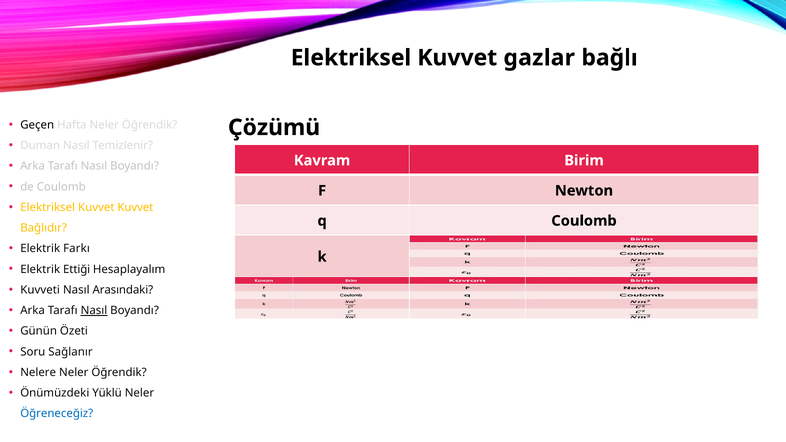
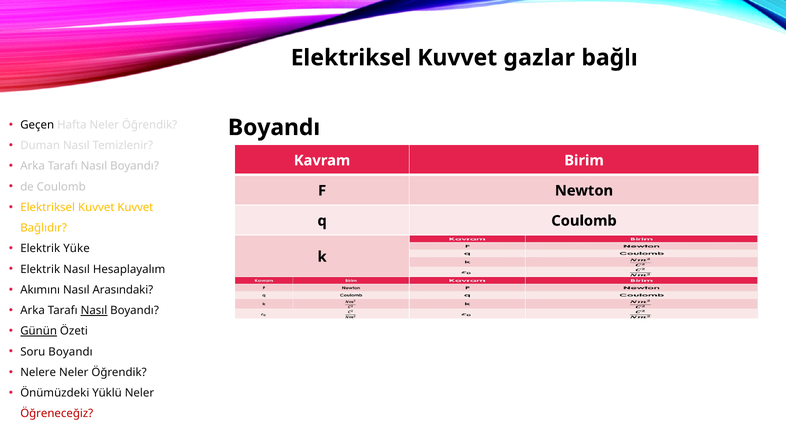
Çözümü: Çözümü -> Boyandı (274, 128)
Farkı: Farkı -> Yüke (77, 249)
Elektrik Ettiği: Ettiği -> Nasıl (77, 269)
Kuvveti: Kuvveti -> Akımını (40, 290)
Günün underline: none -> present (39, 331)
Soru Sağlanır: Sağlanır -> Boyandı (71, 352)
Öğreneceğiz colour: blue -> red (57, 414)
